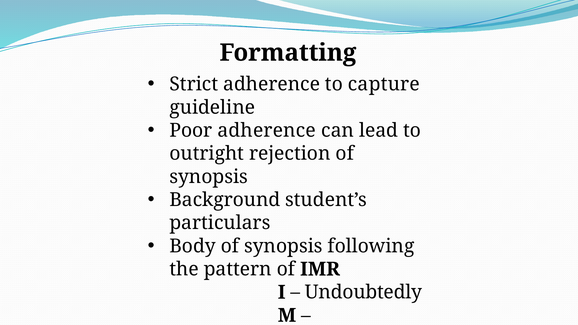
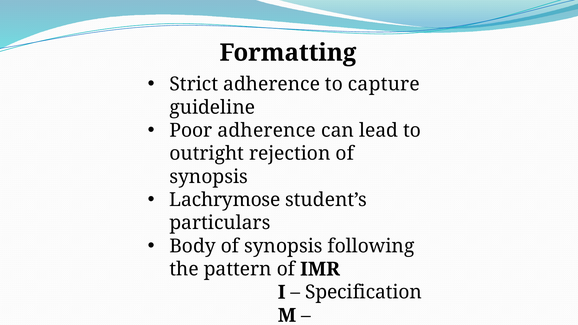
Background: Background -> Lachrymose (225, 200)
Undoubtedly: Undoubtedly -> Specification (363, 292)
